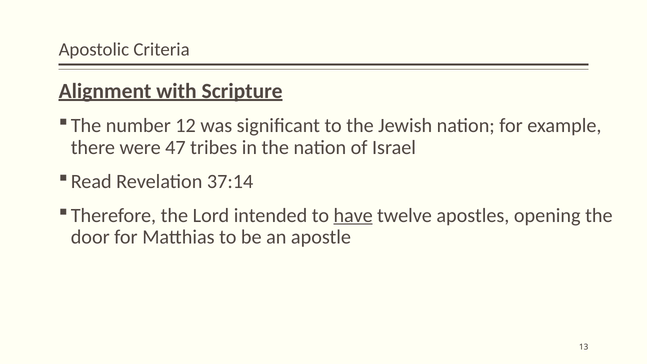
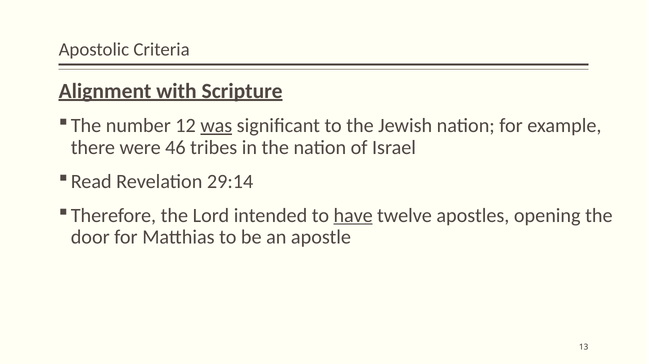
was underline: none -> present (216, 126)
47: 47 -> 46 (175, 147)
37:14: 37:14 -> 29:14 (230, 181)
